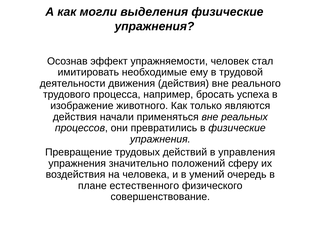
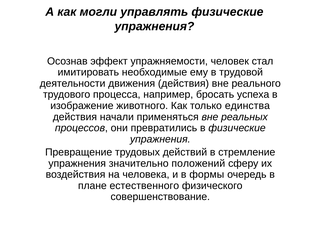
выделения: выделения -> управлять (154, 12)
являются: являются -> единства (247, 106)
управления: управления -> стремление (247, 152)
умений: умений -> формы (207, 174)
